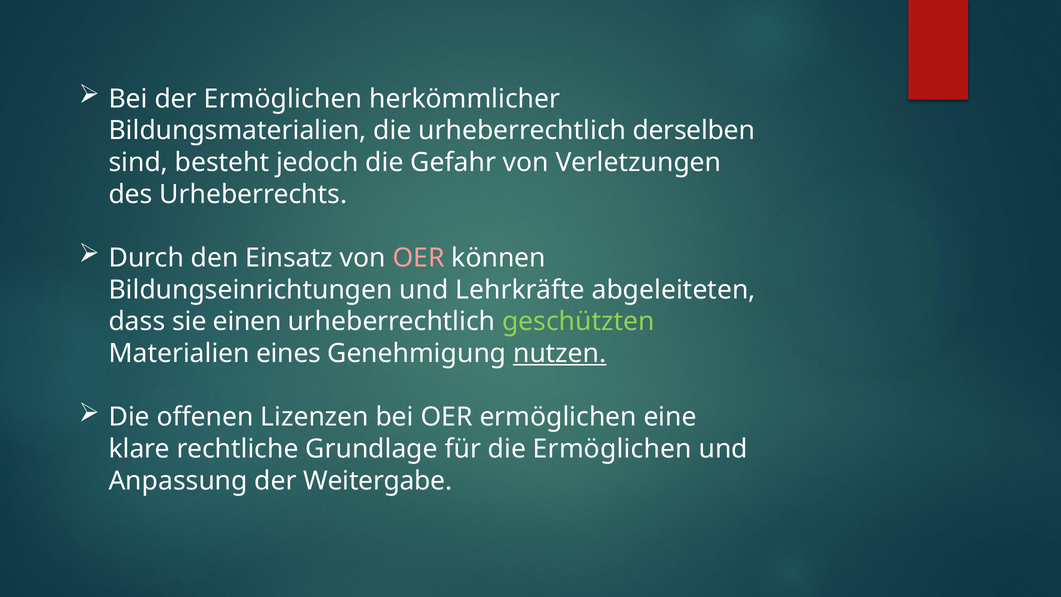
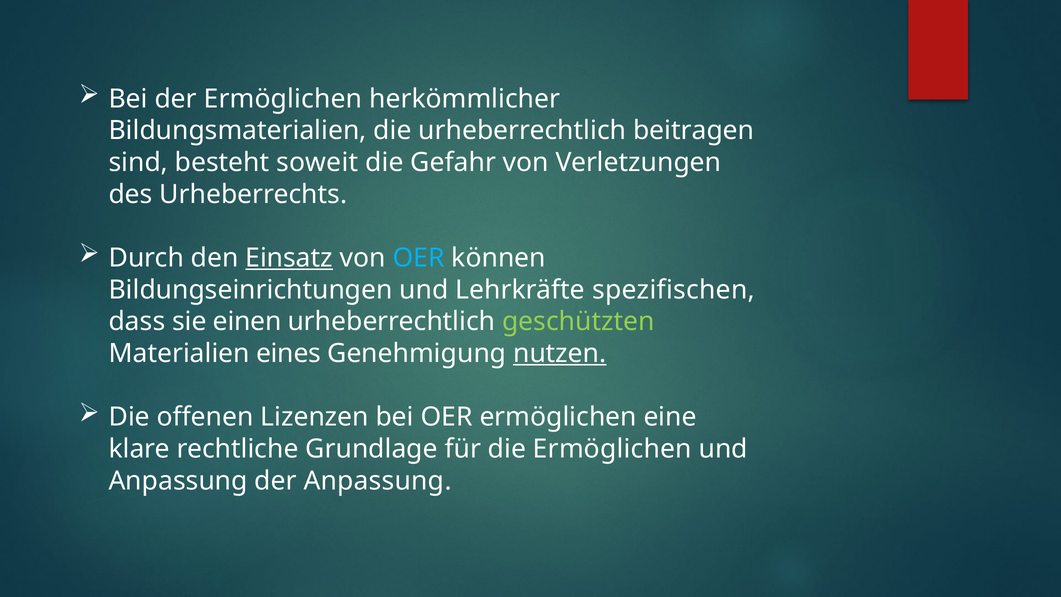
derselben: derselben -> beitragen (694, 131)
jedoch: jedoch -> soweit (317, 162)
Einsatz underline: none -> present (289, 258)
OER colour: pink -> light blue (419, 258)
abgeleiteten: abgeleiteten -> spezifischen (674, 290)
der Weitergabe: Weitergabe -> Anpassung (378, 481)
